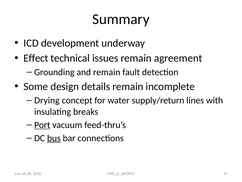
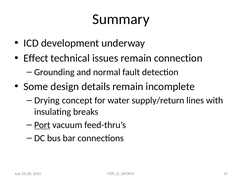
agreement: agreement -> connection (178, 58)
and remain: remain -> normal (107, 72)
bus underline: present -> none (54, 138)
